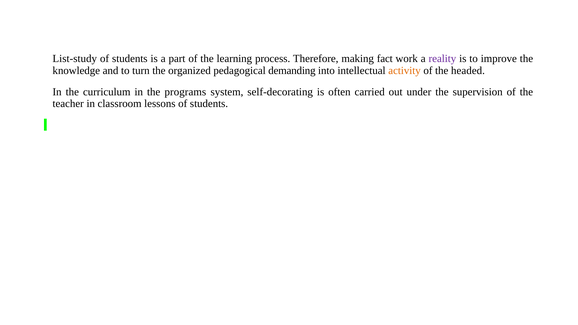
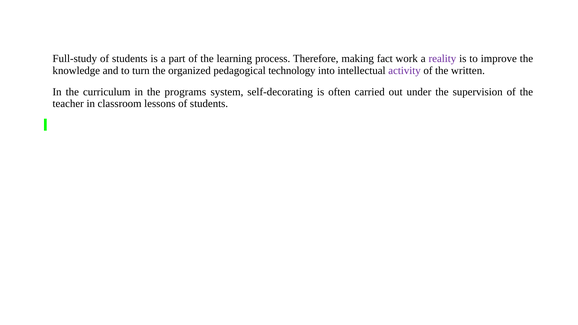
List-study: List-study -> Full-study (75, 59)
demanding: demanding -> technology (292, 70)
activity colour: orange -> purple (405, 70)
headed: headed -> written (468, 70)
